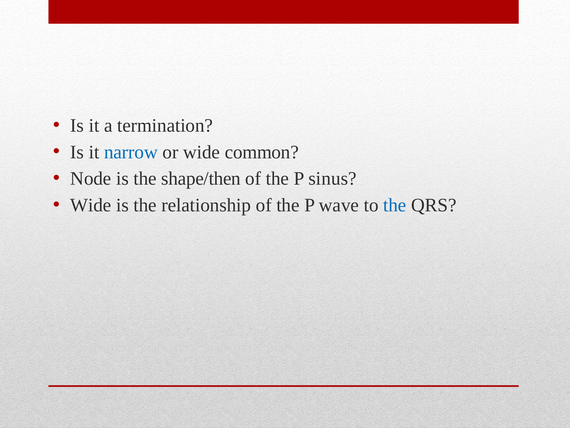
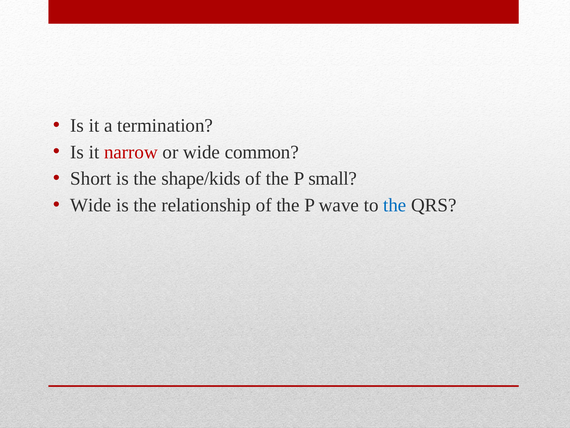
narrow colour: blue -> red (131, 152)
Node: Node -> Short (91, 178)
shape/then: shape/then -> shape/kids (201, 178)
sinus: sinus -> small (333, 178)
